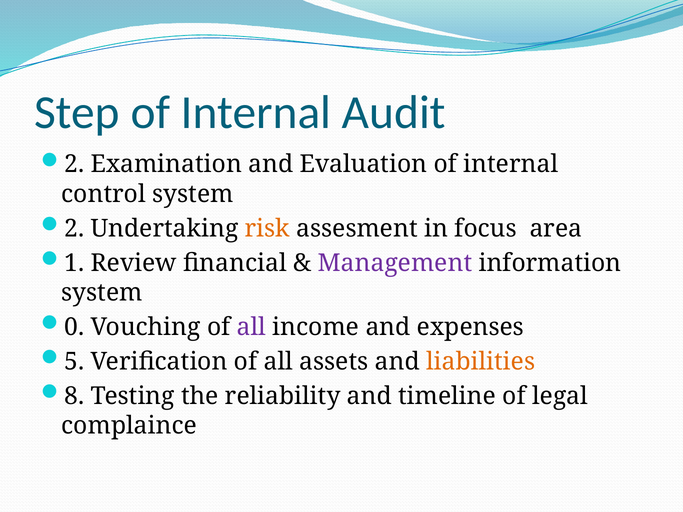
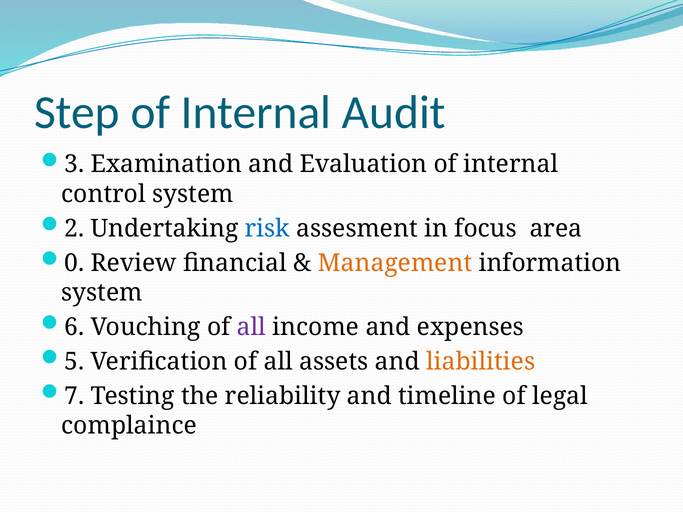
2: 2 -> 3 (74, 164)
risk colour: orange -> blue (267, 229)
1: 1 -> 0 (74, 263)
Management colour: purple -> orange (395, 263)
0: 0 -> 6 (74, 327)
8: 8 -> 7 (74, 396)
